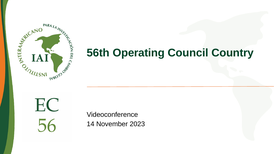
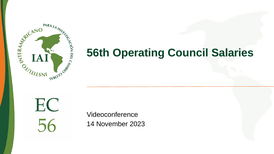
Country: Country -> Salaries (233, 53)
